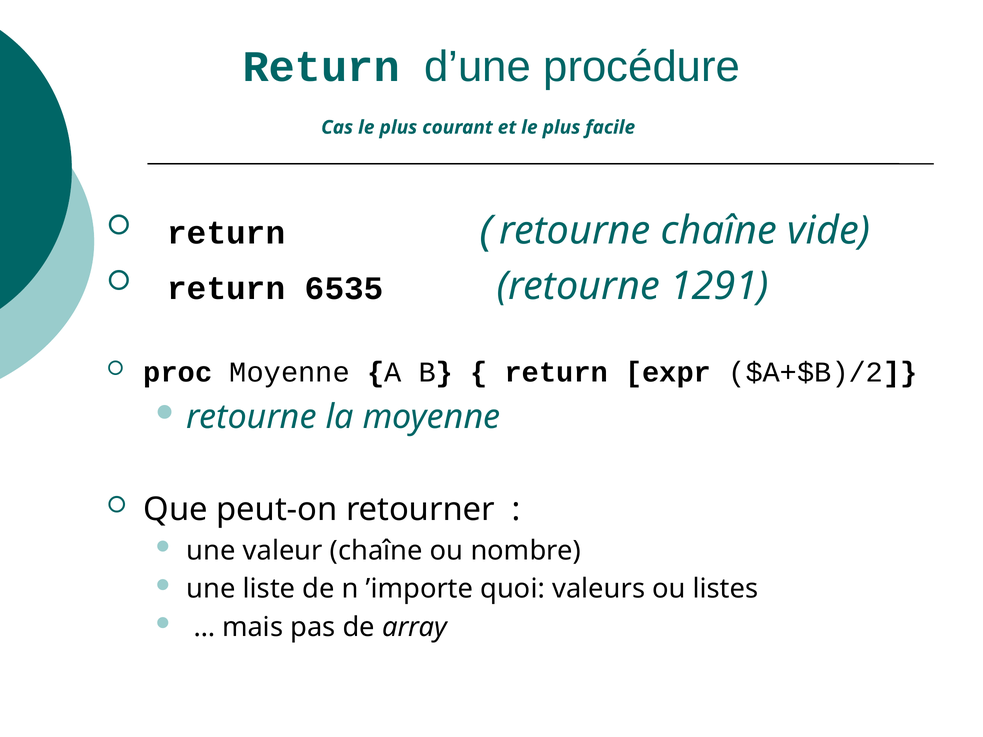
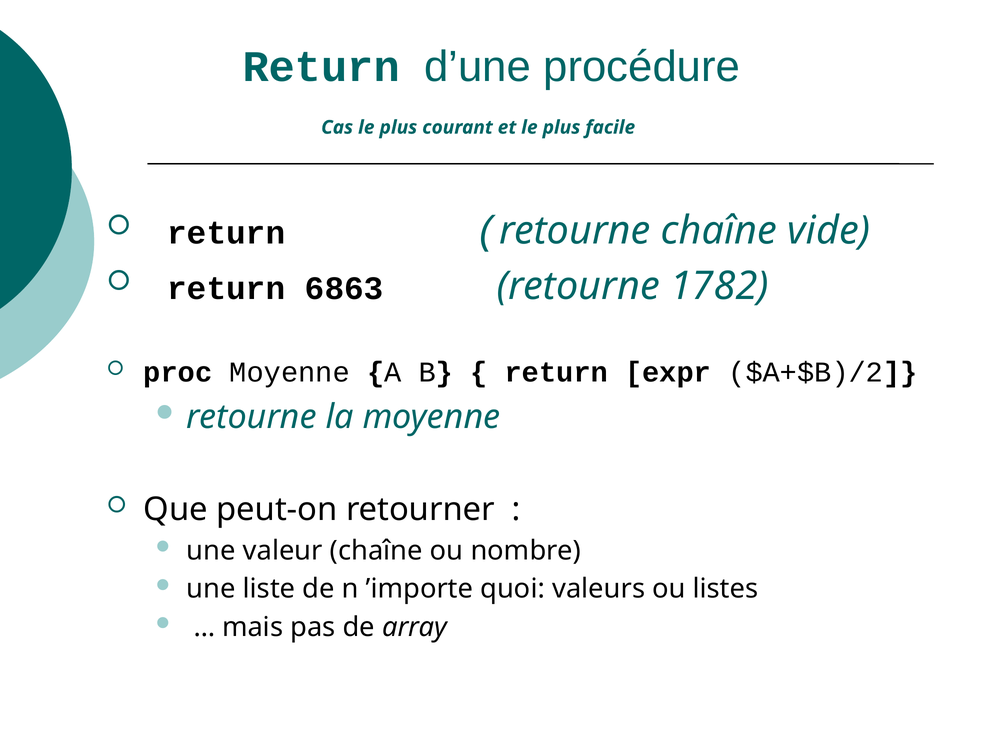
6535: 6535 -> 6863 (344, 289)
1291: 1291 -> 1782 (719, 286)
